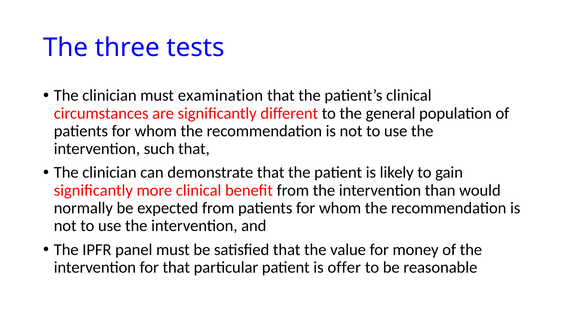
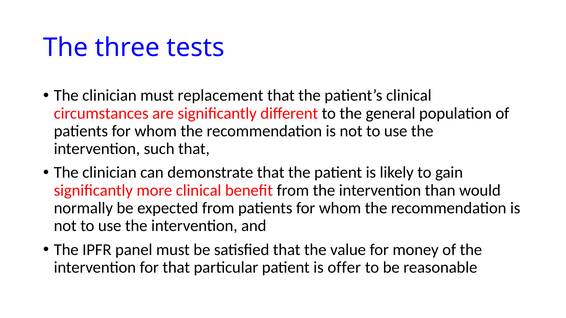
examination: examination -> replacement (221, 96)
